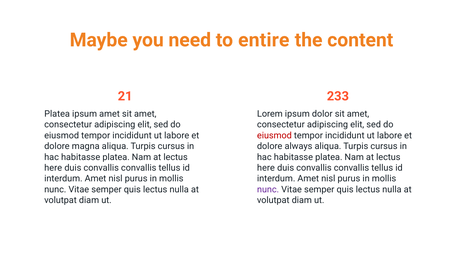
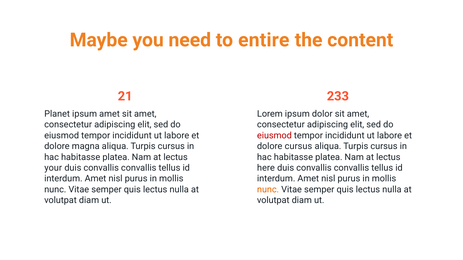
Platea: Platea -> Planet (57, 114)
dolore always: always -> cursus (298, 147)
here: here -> your (53, 168)
nunc colour: purple -> orange (268, 190)
